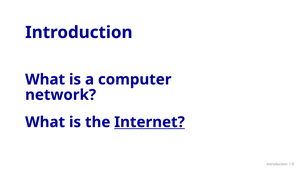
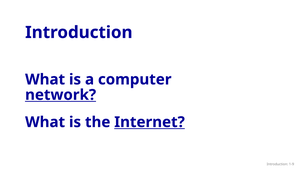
network underline: none -> present (61, 95)
